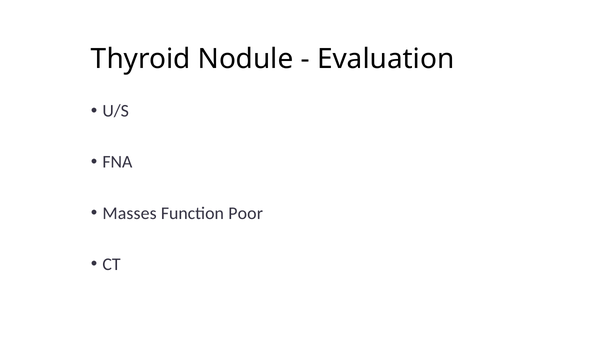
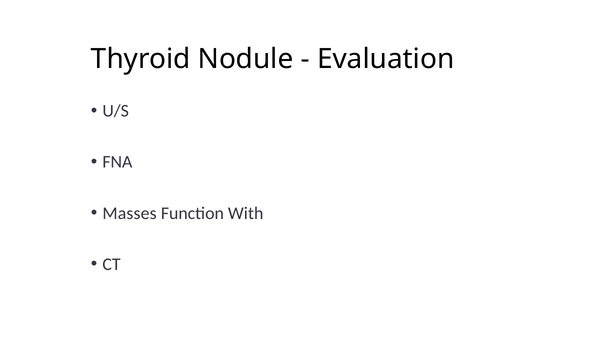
Poor: Poor -> With (246, 214)
